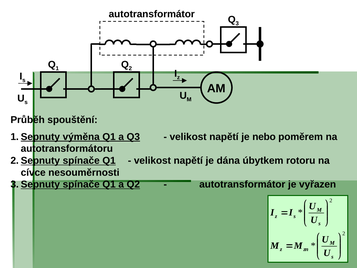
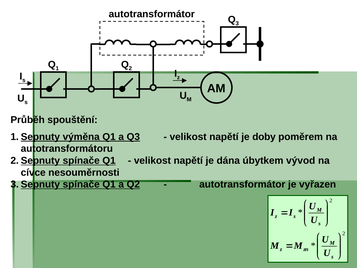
nebo: nebo -> doby (264, 137)
rotoru: rotoru -> vývod (301, 160)
